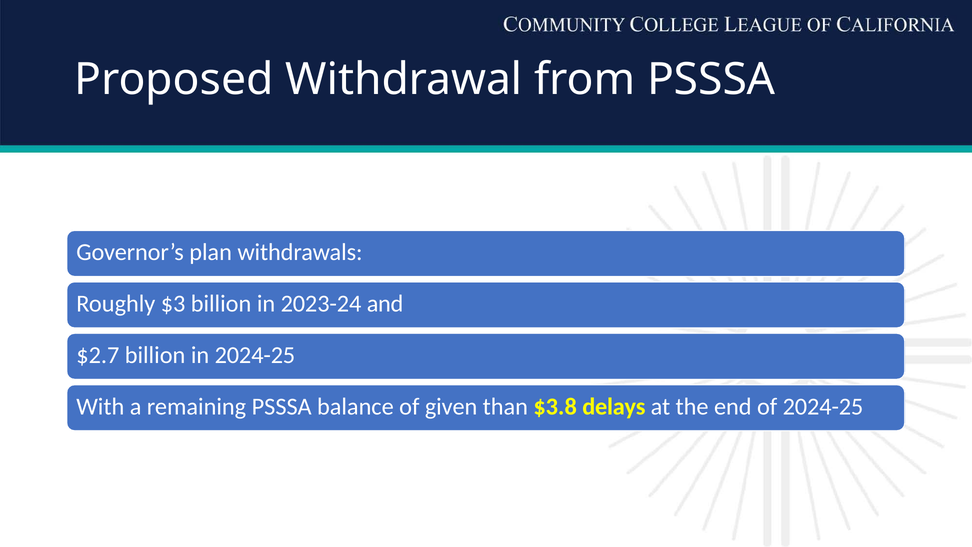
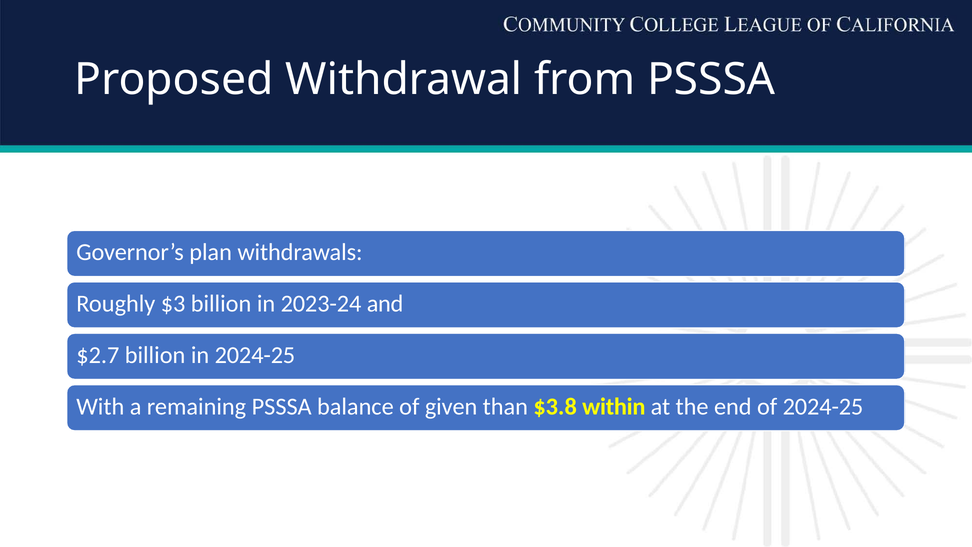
delays: delays -> within (614, 407)
